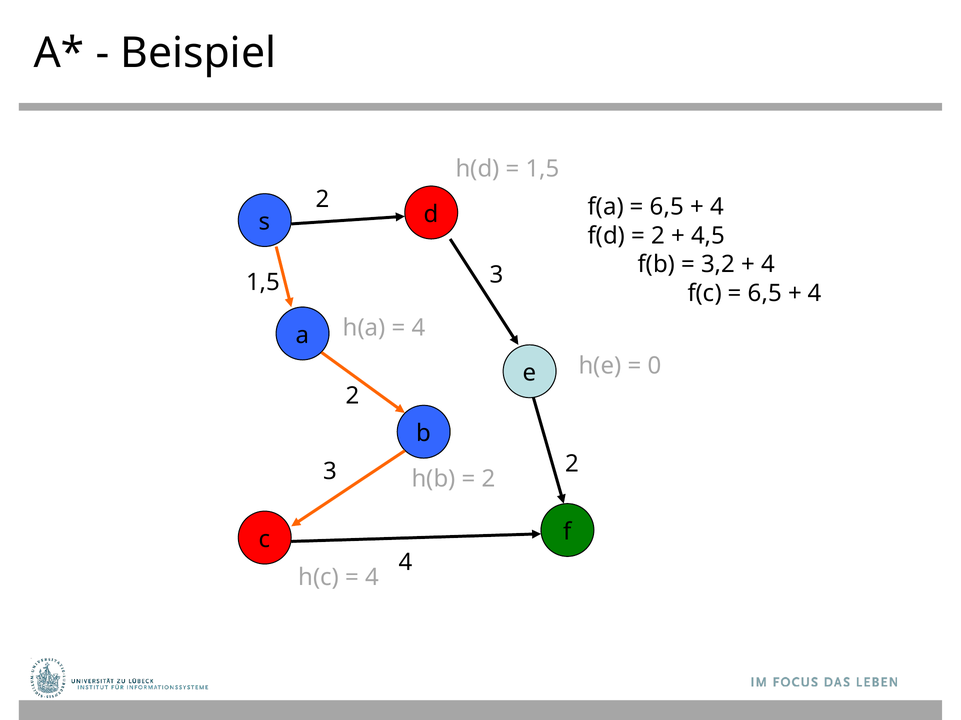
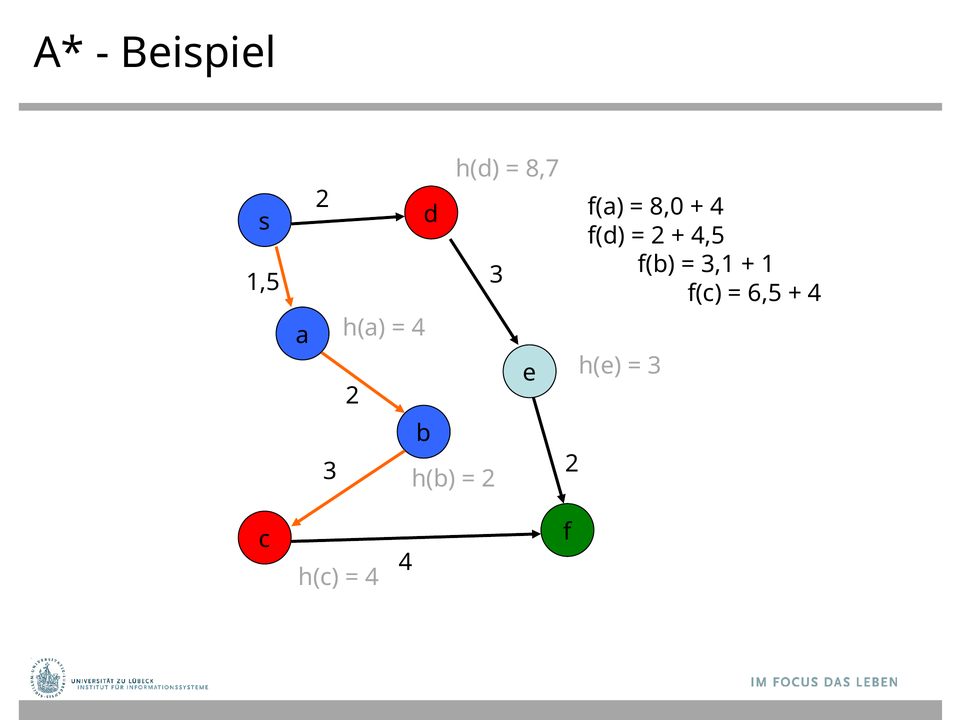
1,5: 1,5 -> 8,7 (543, 169)
6,5: 6,5 -> 8,0 (667, 207)
3,2: 3,2 -> 3,1 (718, 265)
4: 4 -> 1 (768, 265)
0: 0 -> 3 (655, 366)
